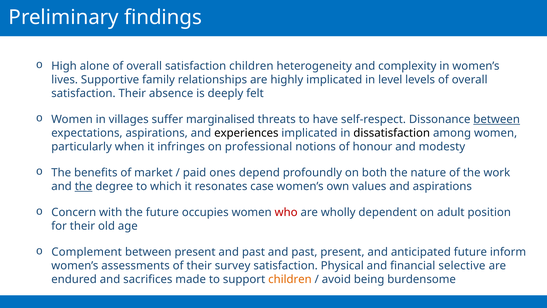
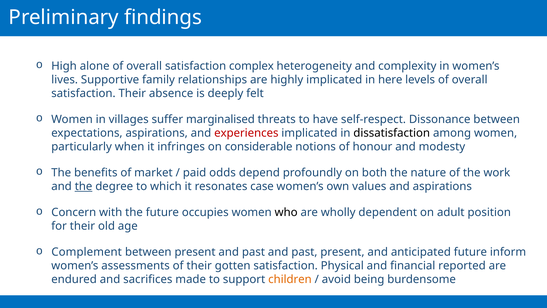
satisfaction children: children -> complex (251, 66)
level: level -> here (390, 80)
between underline: present -> none (497, 119)
experiences colour: black -> red (246, 133)
professional: professional -> considerable (259, 147)
ones: ones -> odds (223, 173)
who colour: red -> black (286, 212)
survey: survey -> gotten (233, 266)
selective: selective -> reported (462, 266)
